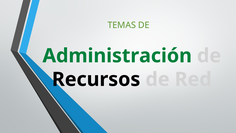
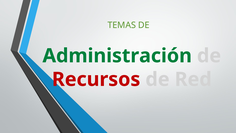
Recursos colour: black -> red (96, 79)
